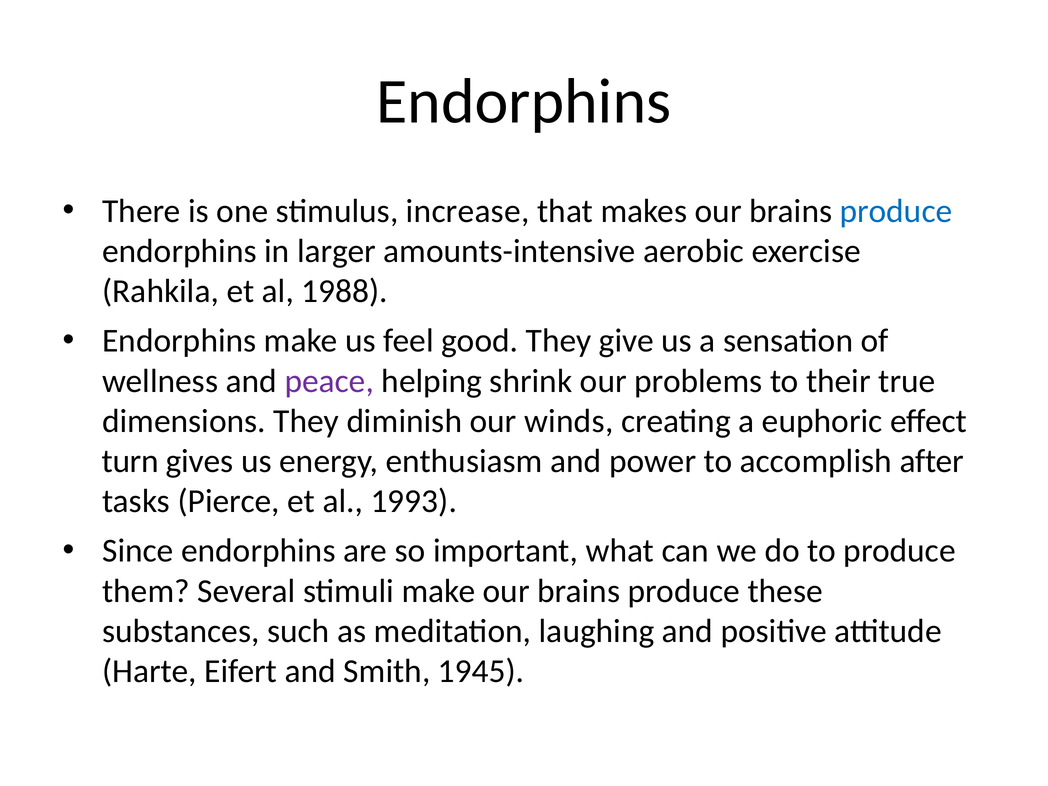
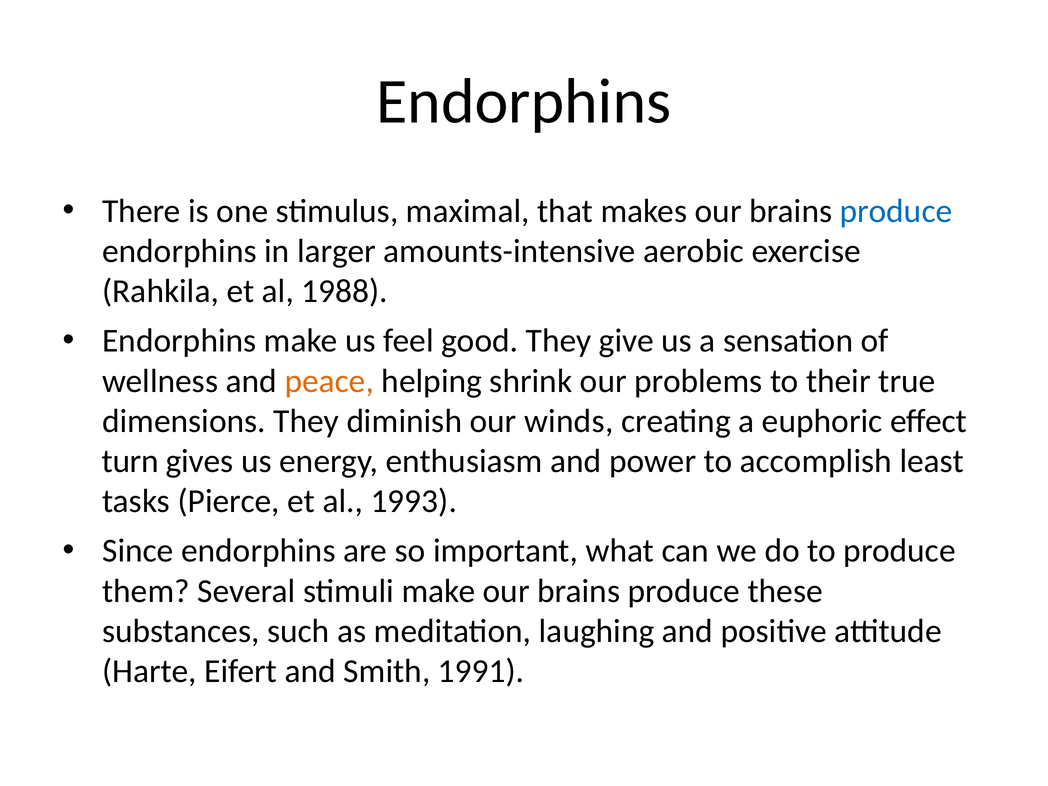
increase: increase -> maximal (468, 211)
peace colour: purple -> orange (329, 381)
after: after -> least (932, 461)
1945: 1945 -> 1991 (481, 671)
